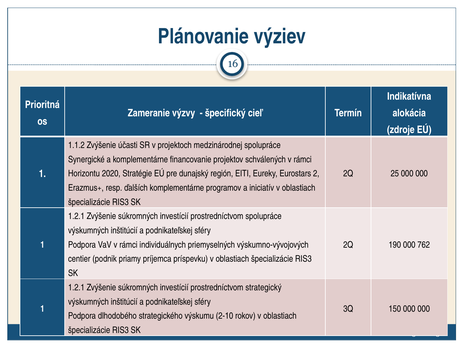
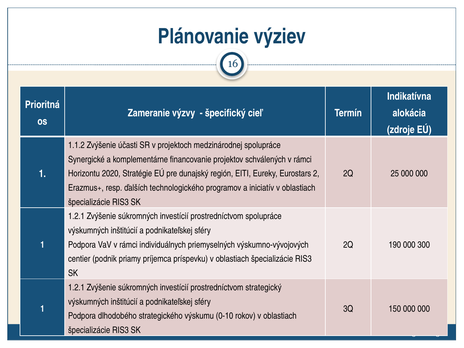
ďalších komplementárne: komplementárne -> technologického (177, 188)
762: 762 -> 300 (424, 245)
2-10: 2-10 -> 0-10 (225, 316)
